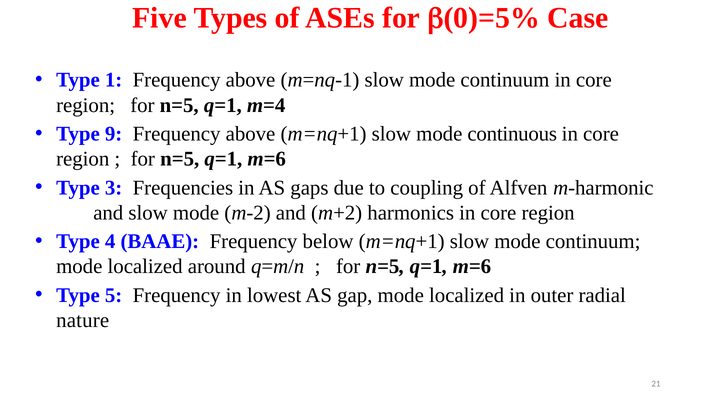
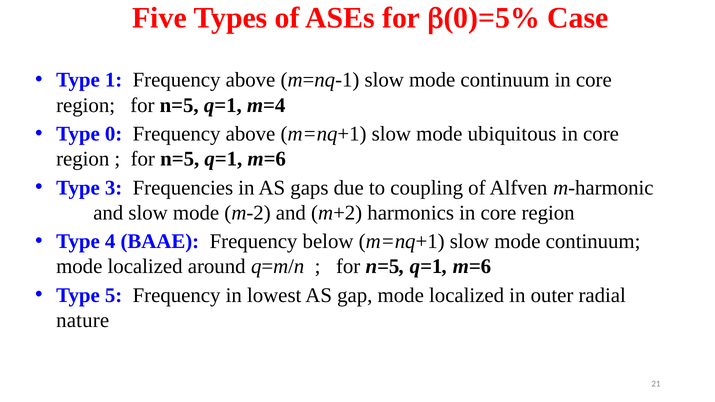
9: 9 -> 0 (114, 134)
continuous: continuous -> ubiquitous (512, 134)
